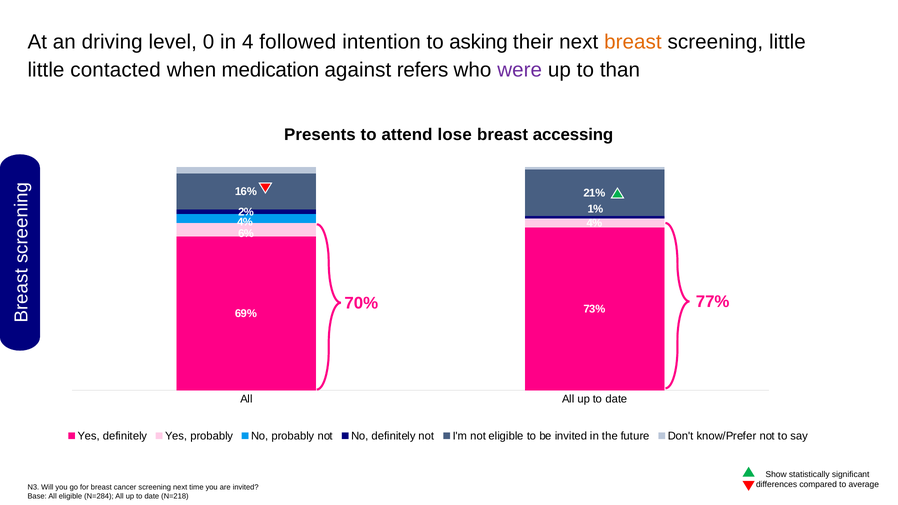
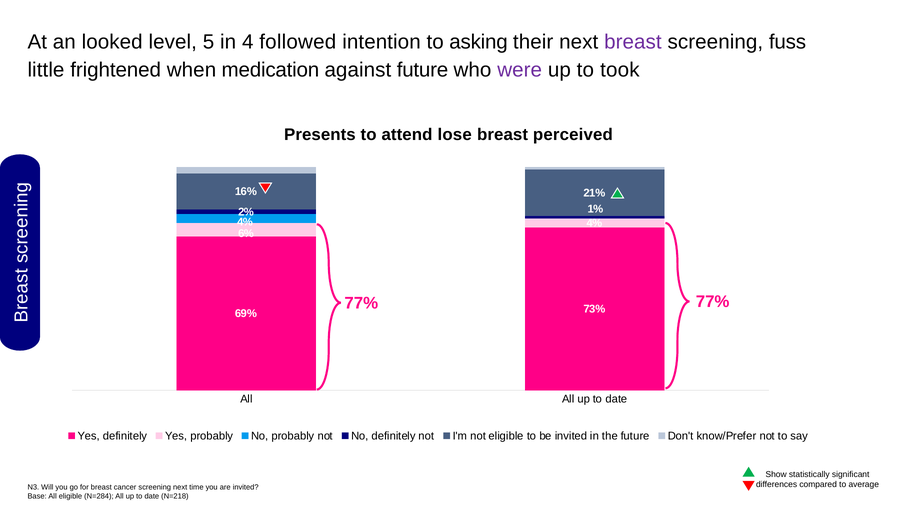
driving: driving -> looked (112, 42)
0: 0 -> 5 (209, 42)
breast colour: orange -> purple (633, 42)
screening little: little -> fuss (787, 42)
contacted: contacted -> frightened (116, 70)
against refers: refers -> future (423, 70)
than: than -> took (620, 70)
accessing: accessing -> perceived (573, 135)
70%: 70% -> 77% (361, 303)
